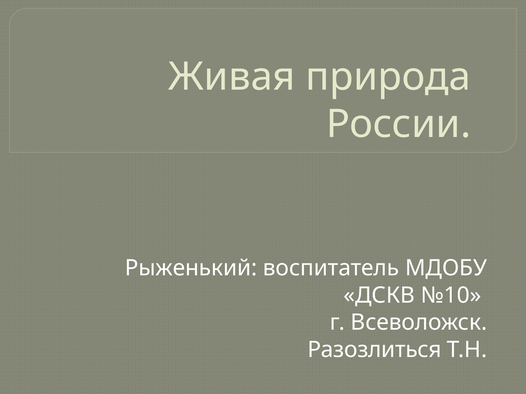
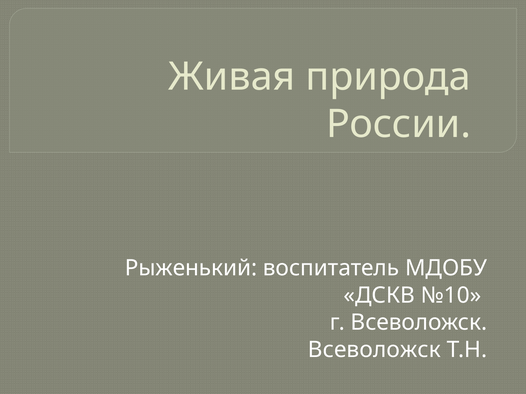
Разозлиться: Разозлиться -> Всеволожск (374, 350)
